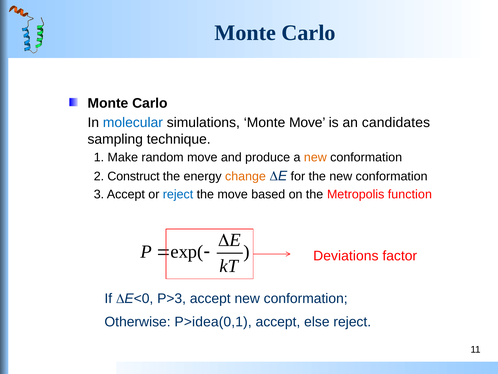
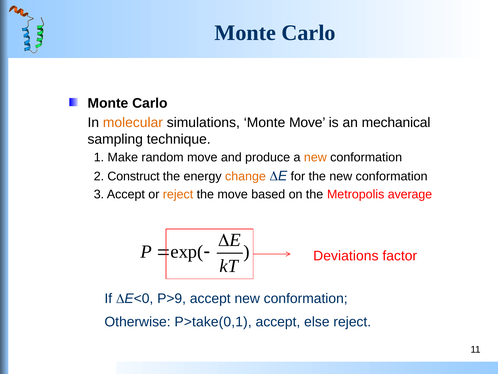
molecular colour: blue -> orange (133, 122)
candidates: candidates -> mechanical (396, 122)
reject colour: blue -> orange (178, 194)
function: function -> average (410, 194)
P>3: P>3 -> P>9 (172, 298)
P>idea(0,1: P>idea(0,1 -> P>take(0,1 (213, 322)
